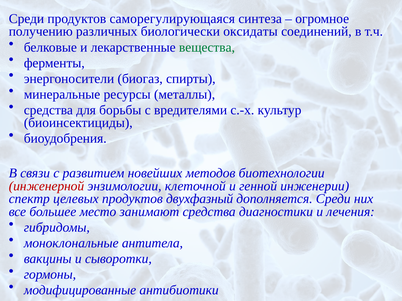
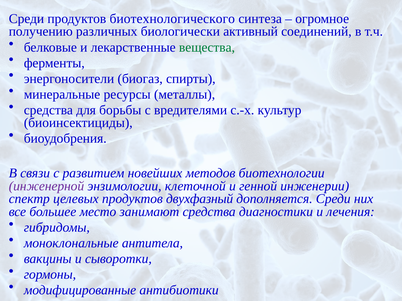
саморегулирующаяся: саморегулирующаяся -> биотехнологического (172, 19)
оксидаты: оксидаты -> активный (251, 32)
инженерной colour: red -> purple (46, 186)
